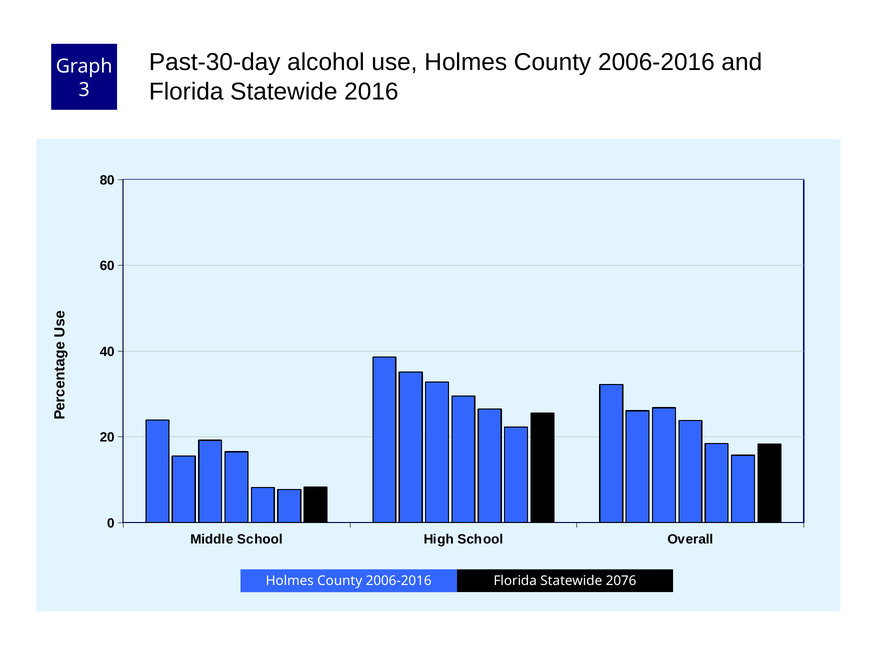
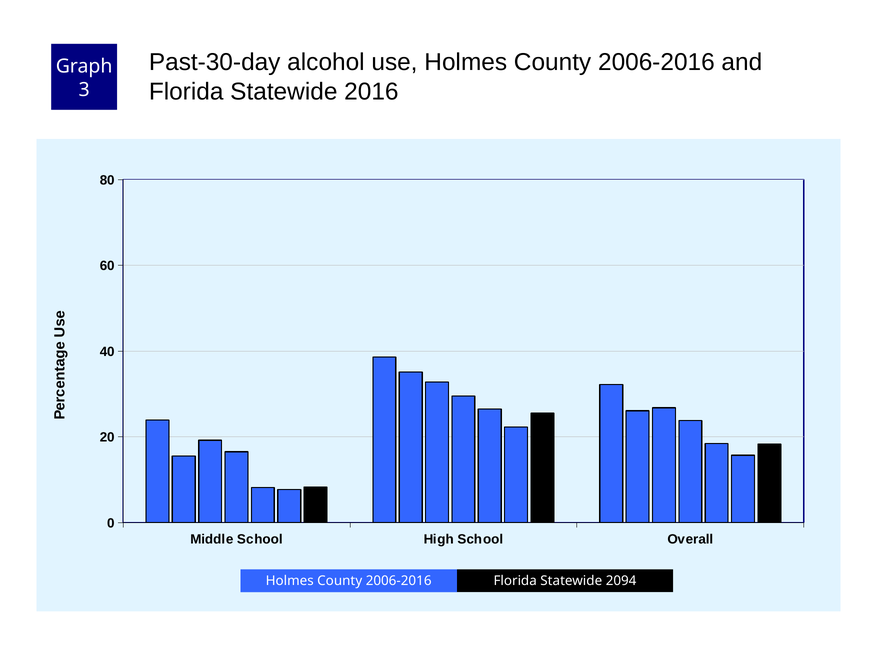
2076: 2076 -> 2094 (621, 581)
